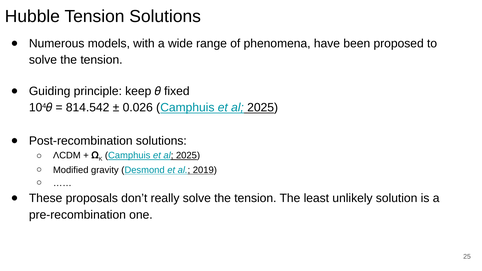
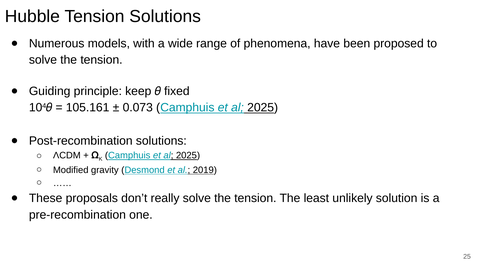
814.542: 814.542 -> 105.161 (88, 108)
0.026: 0.026 -> 0.073 (138, 108)
